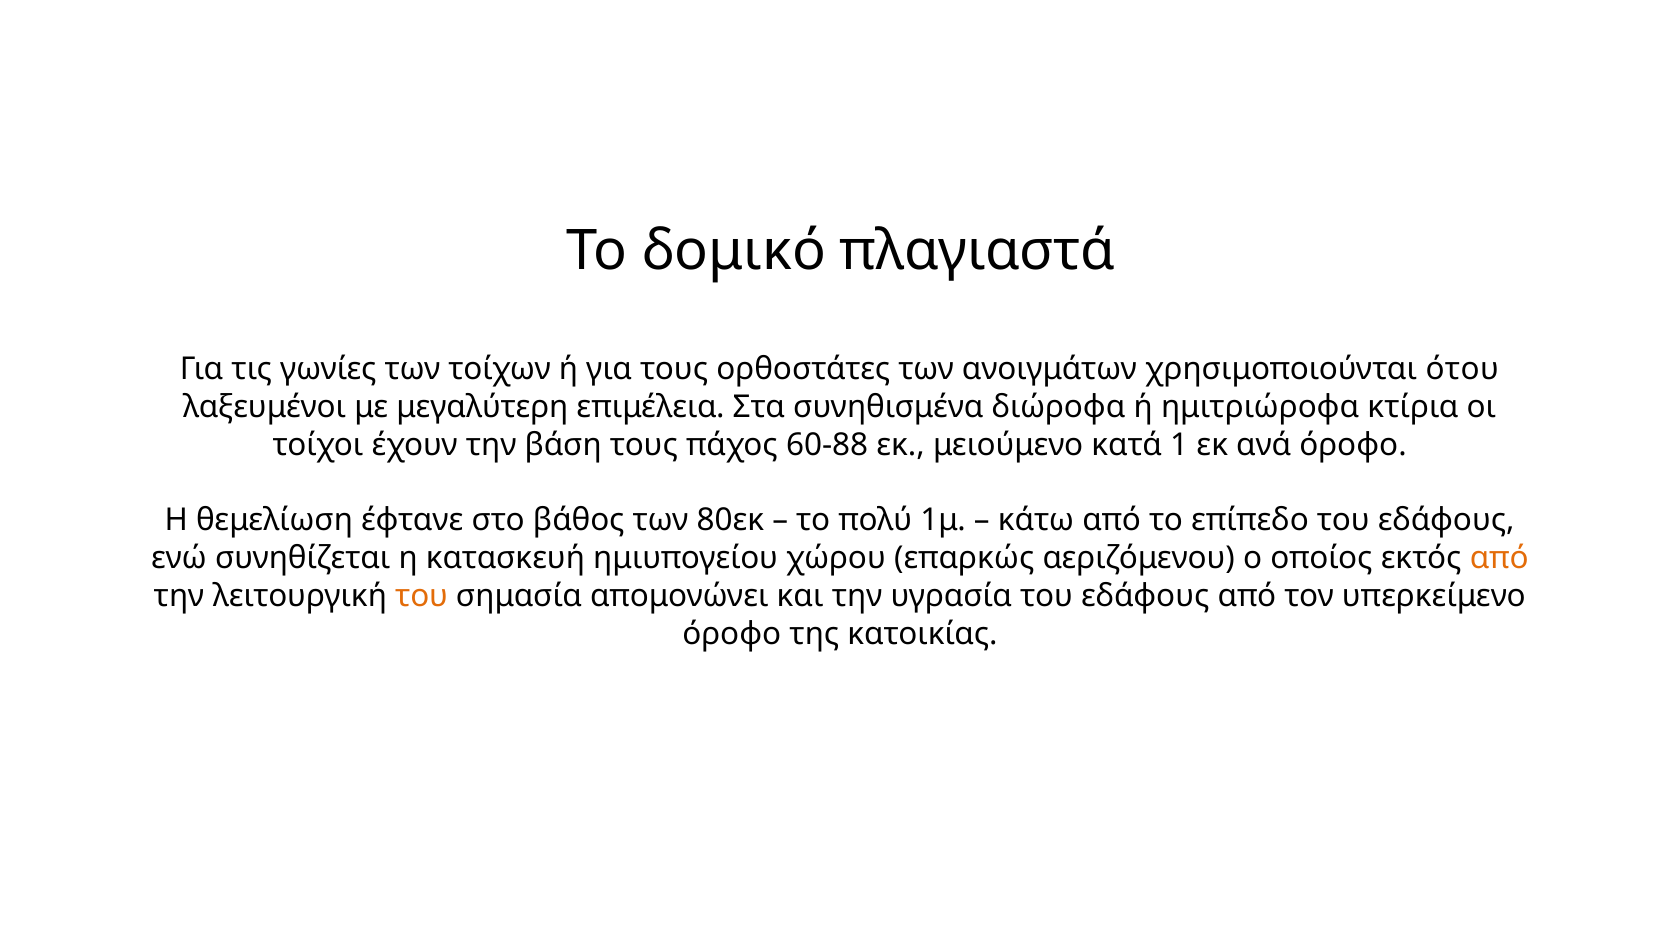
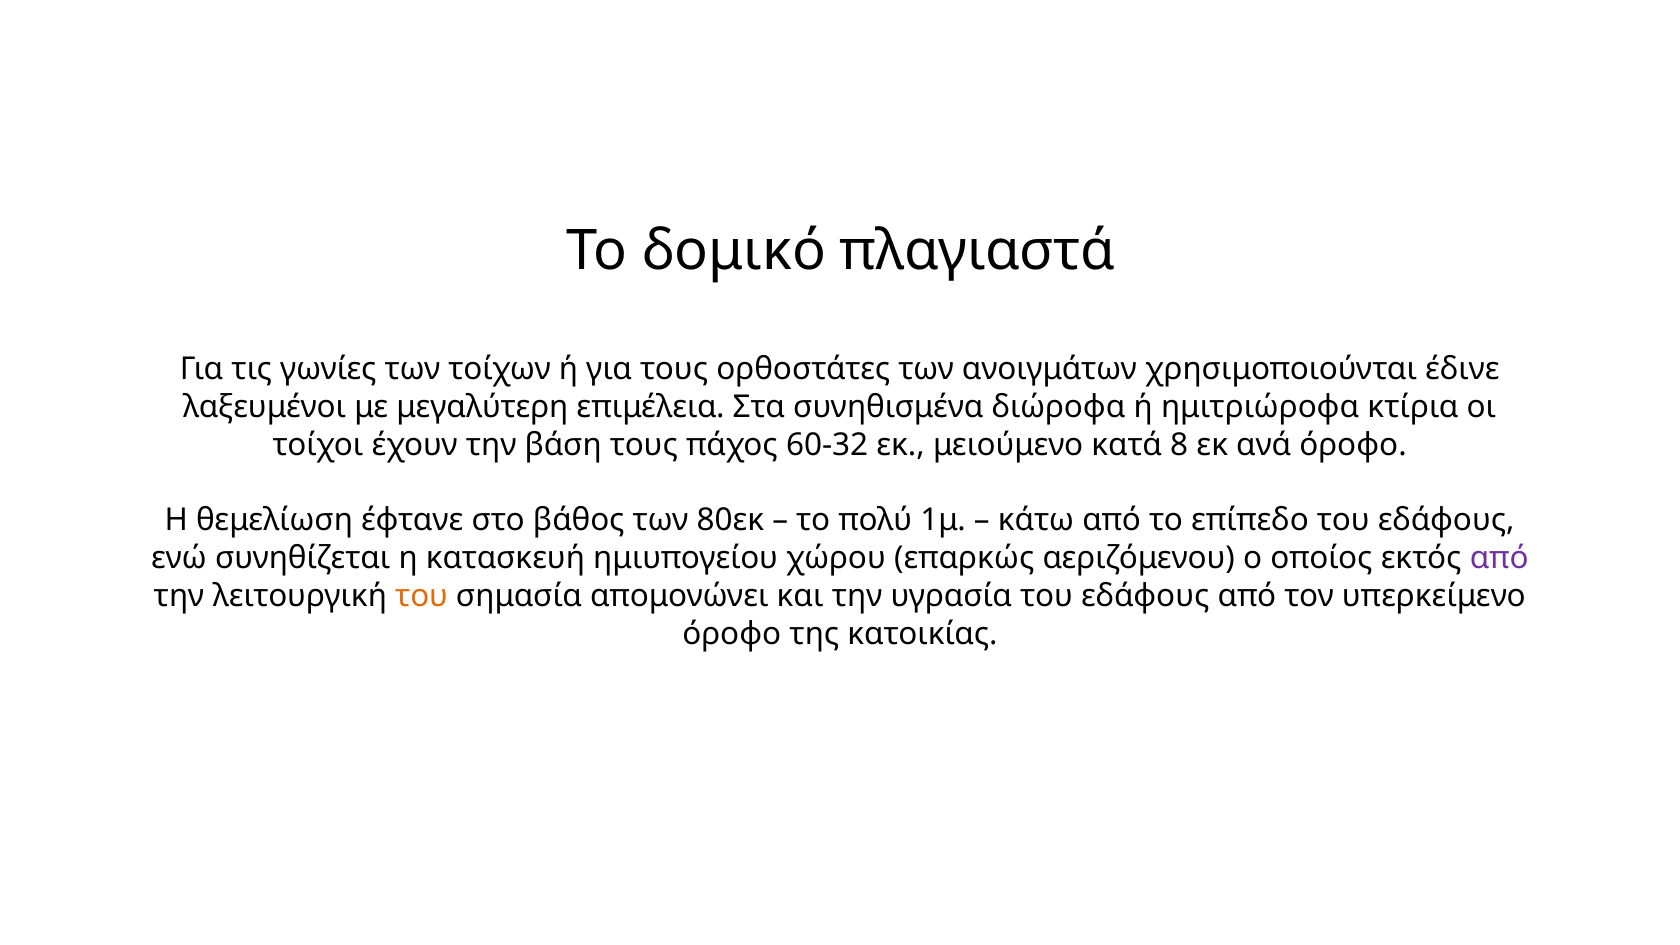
ότου: ότου -> έδινε (1462, 369)
60-88: 60-88 -> 60-32 (827, 445)
1: 1 -> 8 (1179, 445)
από colour: orange -> purple (1499, 558)
